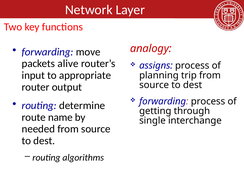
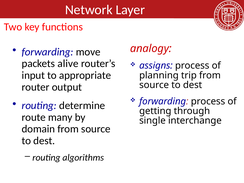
name: name -> many (60, 117)
needed: needed -> domain (38, 129)
